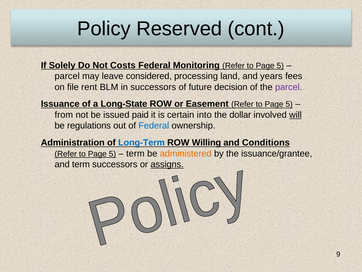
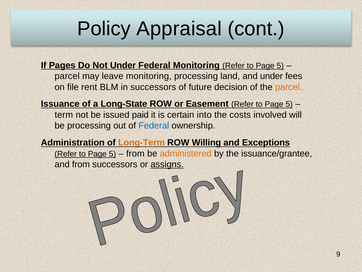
Reserved: Reserved -> Appraisal (179, 29)
Solely: Solely -> Pages (62, 65)
Not Costs: Costs -> Under (123, 65)
leave considered: considered -> monitoring (149, 76)
and years: years -> under (271, 76)
parcel colour: purple -> orange (289, 87)
from: from -> term (64, 115)
dollar: dollar -> costs (240, 115)
will underline: present -> none (295, 115)
be regulations: regulations -> processing (89, 126)
Long-Term colour: blue -> orange (141, 142)
Conditions: Conditions -> Exceptions (266, 142)
term: term -> from (135, 153)
and term: term -> from (81, 164)
